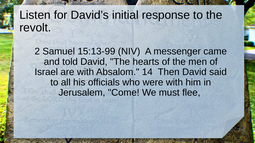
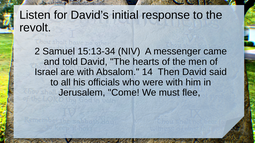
15:13-99: 15:13-99 -> 15:13-34 (96, 52)
